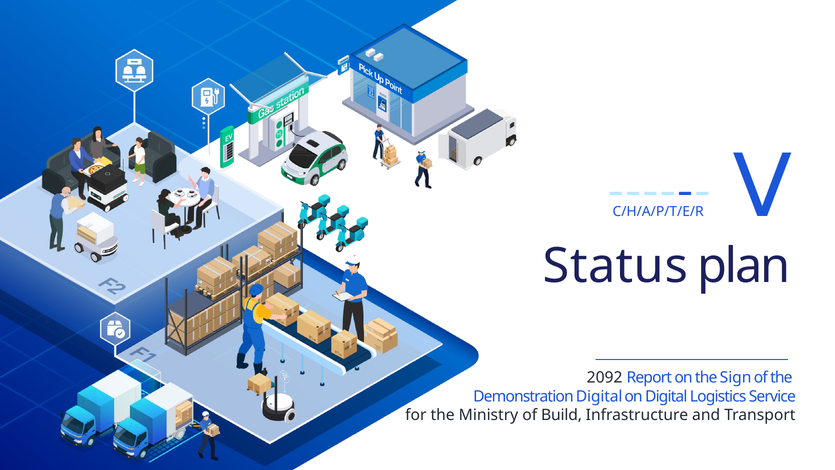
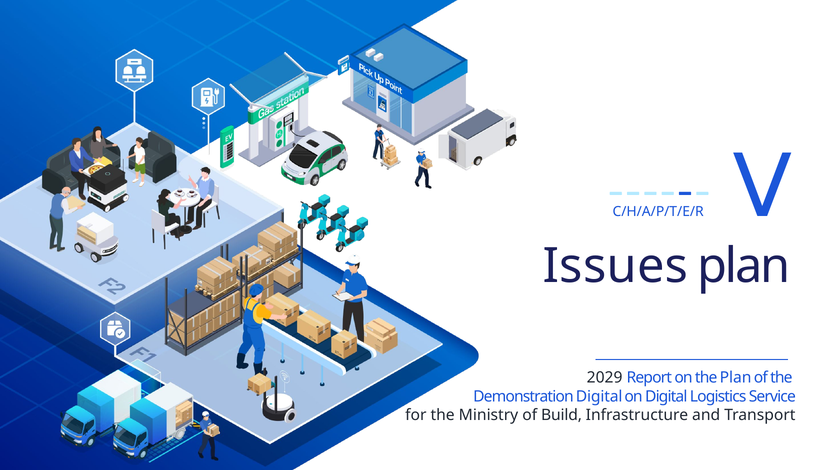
Status: Status -> Issues (615, 266)
2092: 2092 -> 2029 (605, 377)
the Sign: Sign -> Plan (736, 377)
